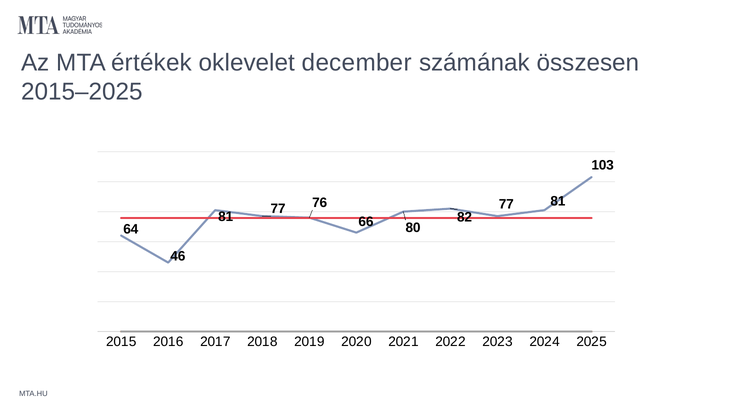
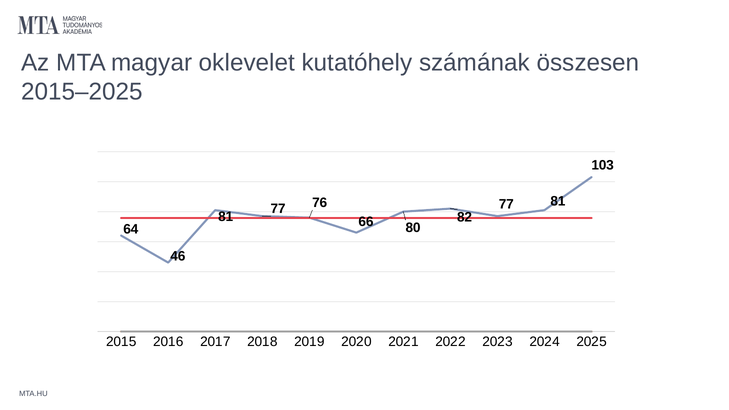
értékek: értékek -> magyar (152, 62)
december: december -> kutatóhely (357, 62)
